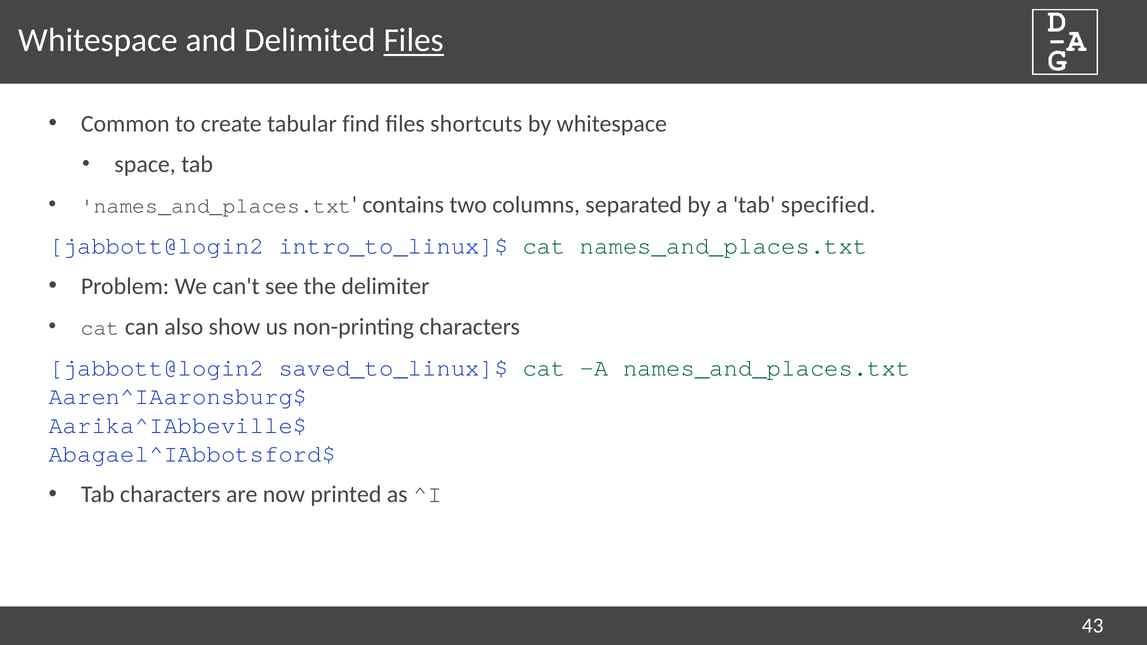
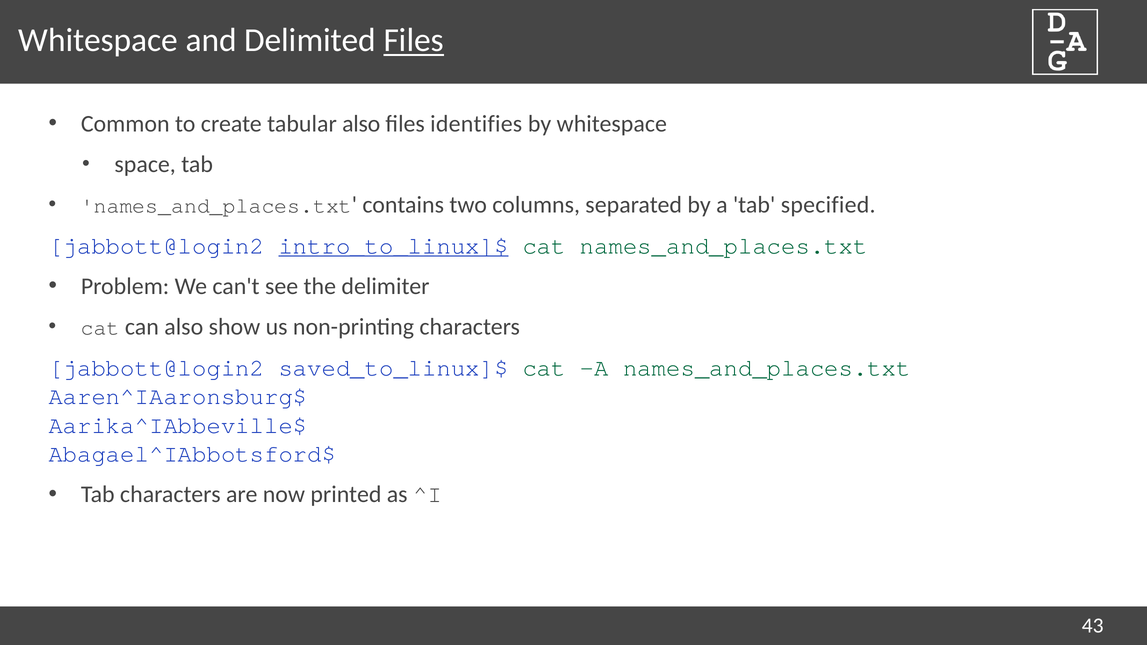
tabular find: find -> also (361, 124)
shortcuts: shortcuts -> identifies (476, 124)
intro_to_linux]$ underline: none -> present (394, 246)
